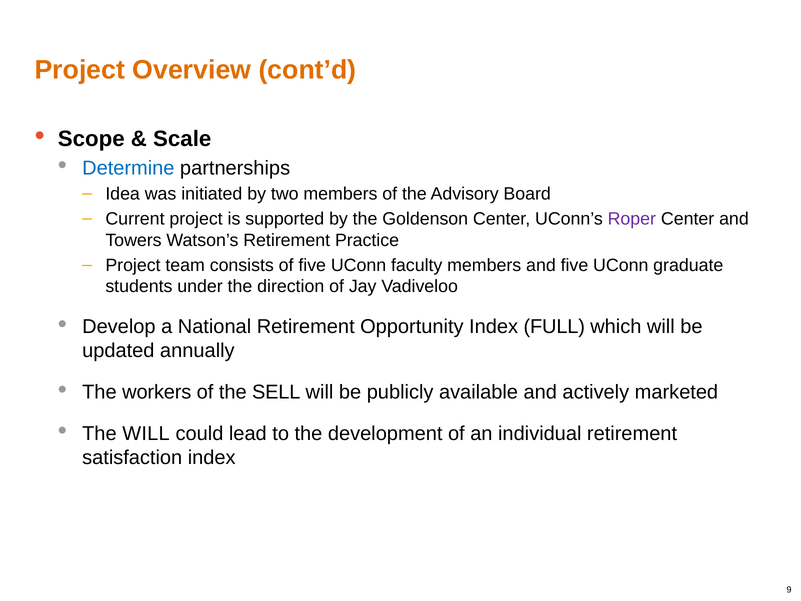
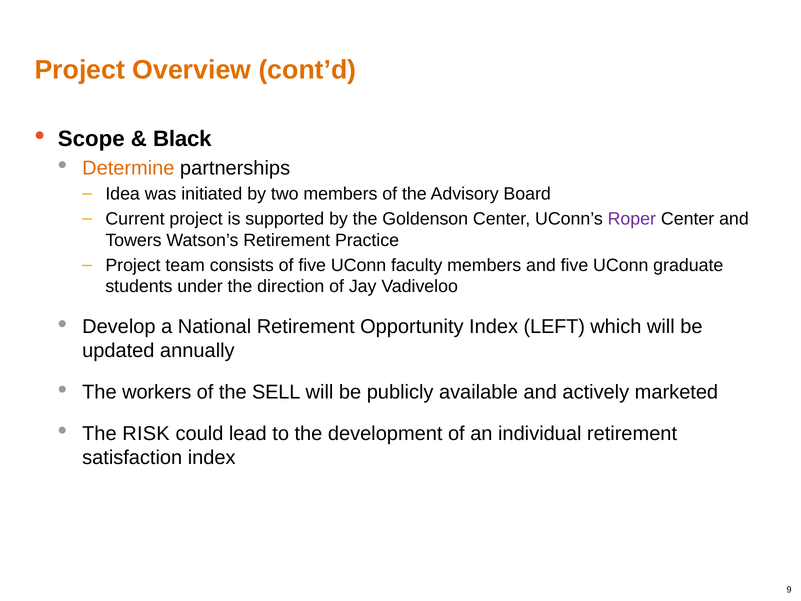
Scale: Scale -> Black (182, 139)
Determine colour: blue -> orange (128, 168)
FULL: FULL -> LEFT (554, 327)
The WILL: WILL -> RISK (146, 433)
